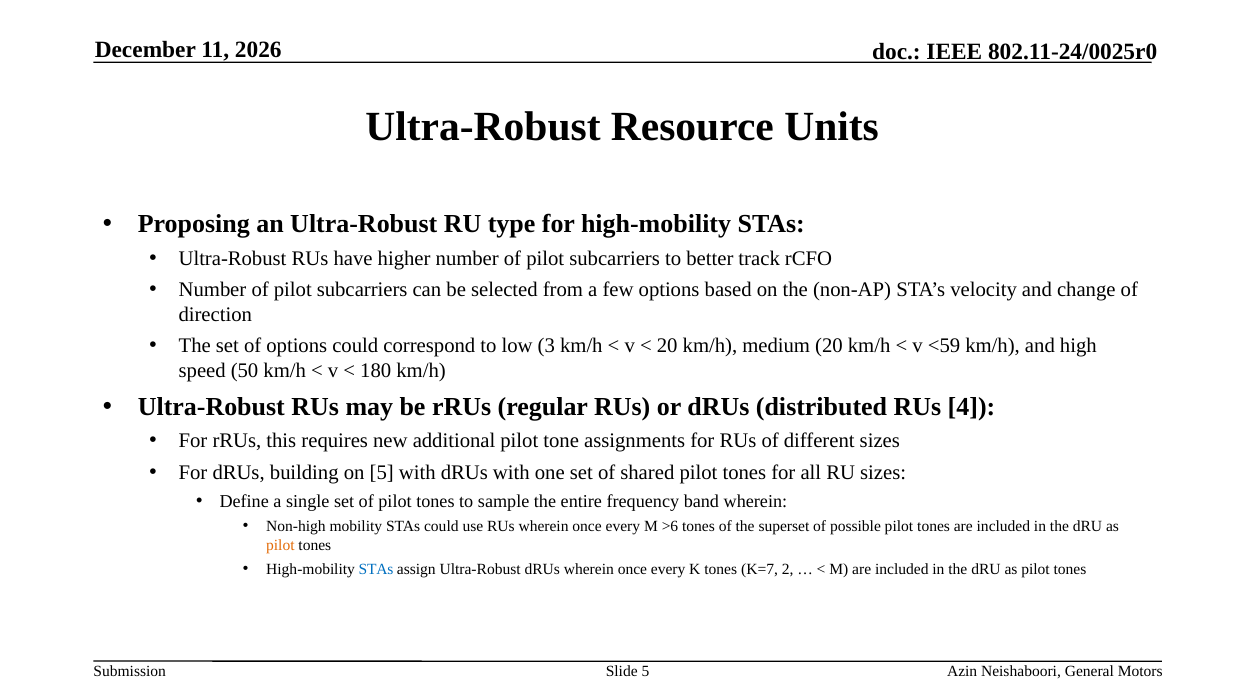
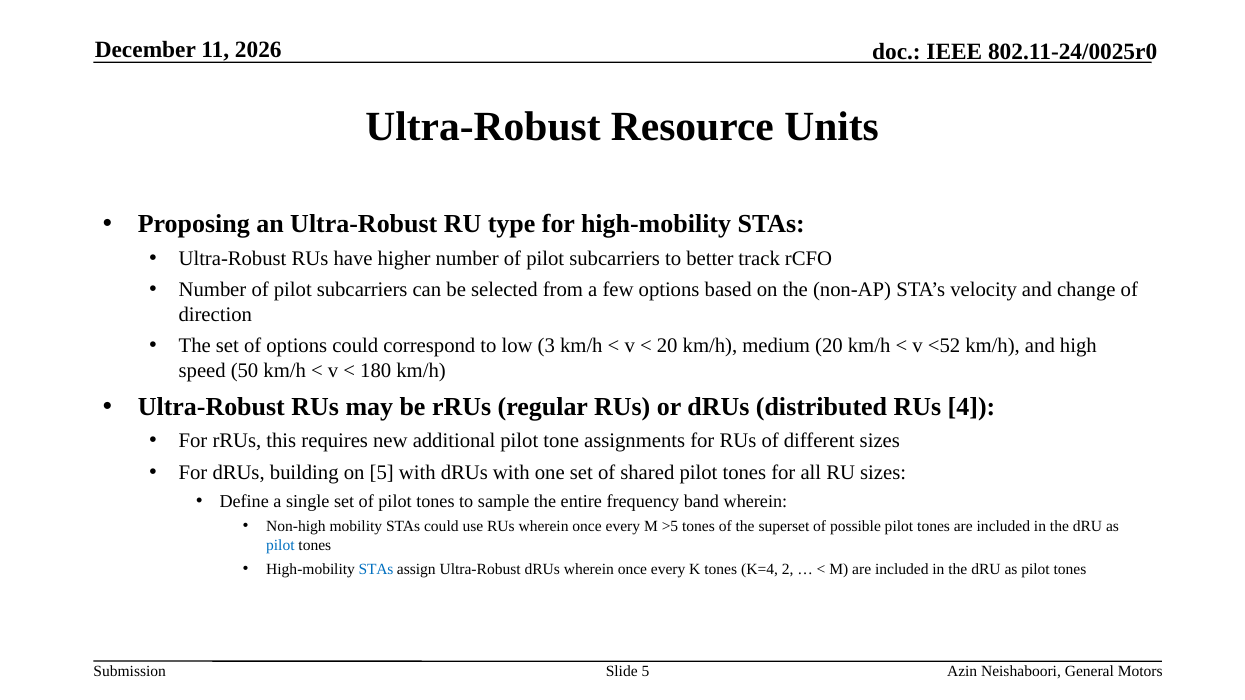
<59: <59 -> <52 (944, 346)
>6: >6 -> >5 (670, 527)
pilot colour: orange -> blue (280, 546)
K=7: K=7 -> K=4 (760, 569)
